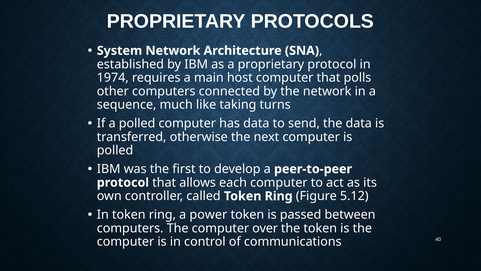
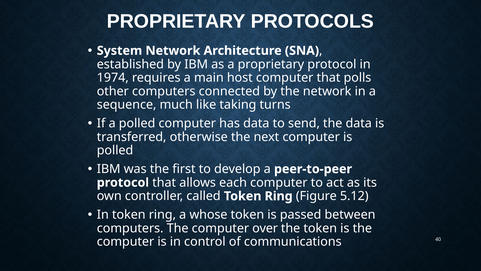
power: power -> whose (208, 214)
